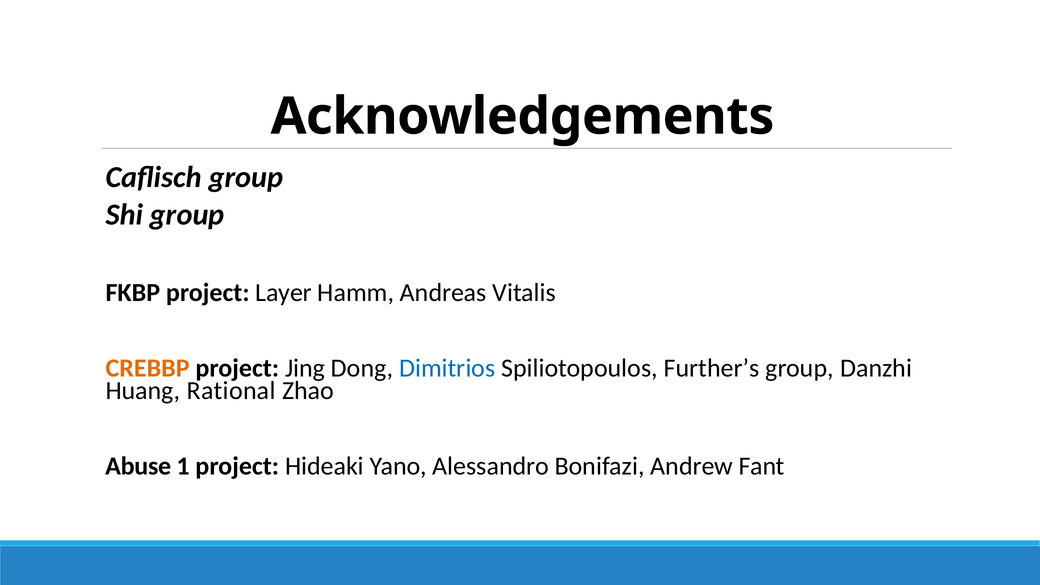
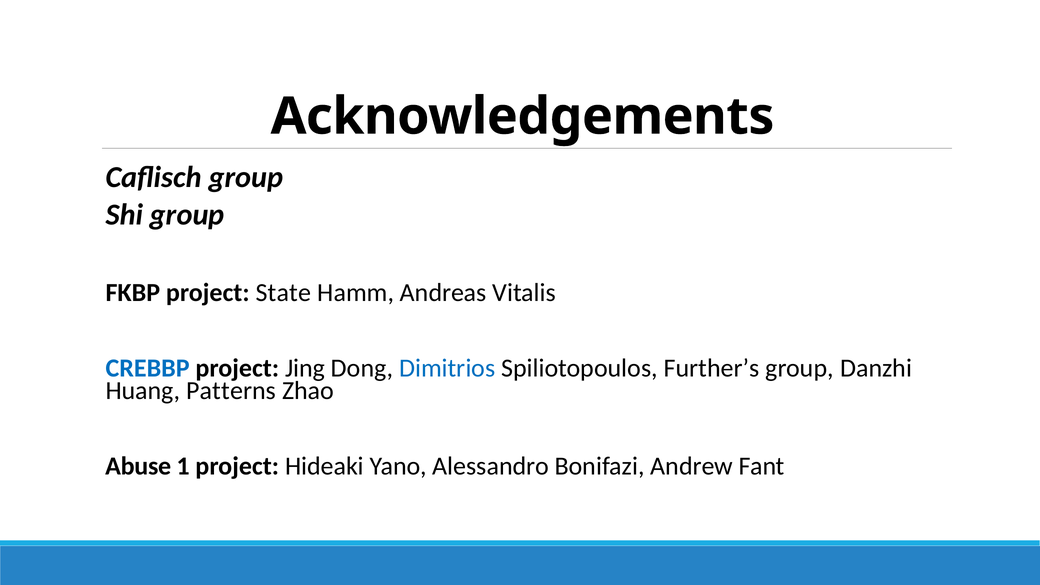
Layer: Layer -> State (283, 293)
CREBBP colour: orange -> blue (148, 368)
Rational: Rational -> Patterns (231, 391)
